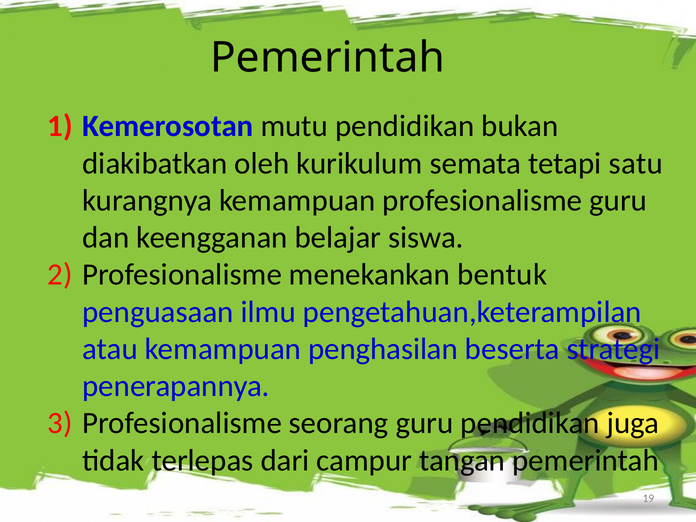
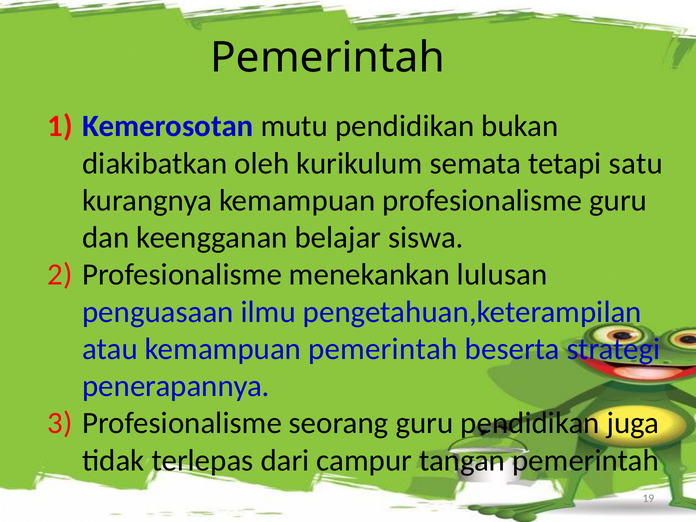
bentuk: bentuk -> lulusan (502, 275)
kemampuan penghasilan: penghasilan -> pemerintah (383, 349)
